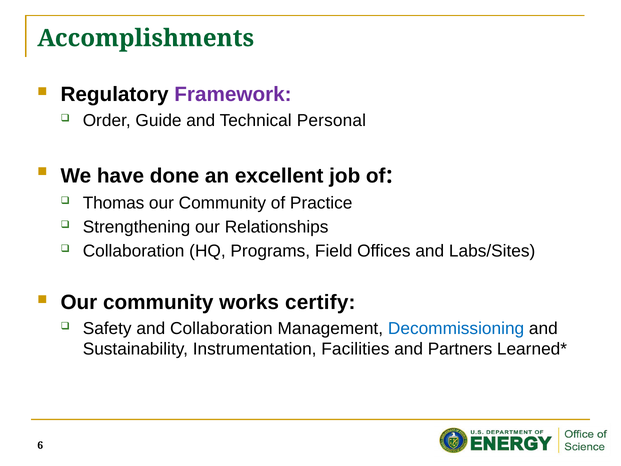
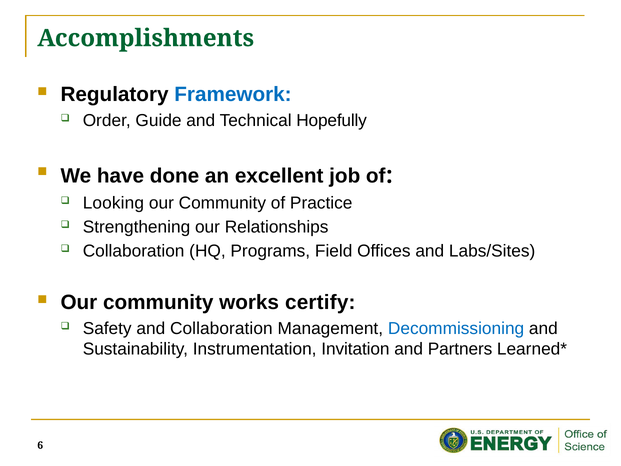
Framework colour: purple -> blue (233, 95)
Personal: Personal -> Hopefully (332, 121)
Thomas: Thomas -> Looking (113, 203)
Facilities: Facilities -> Invitation (355, 349)
